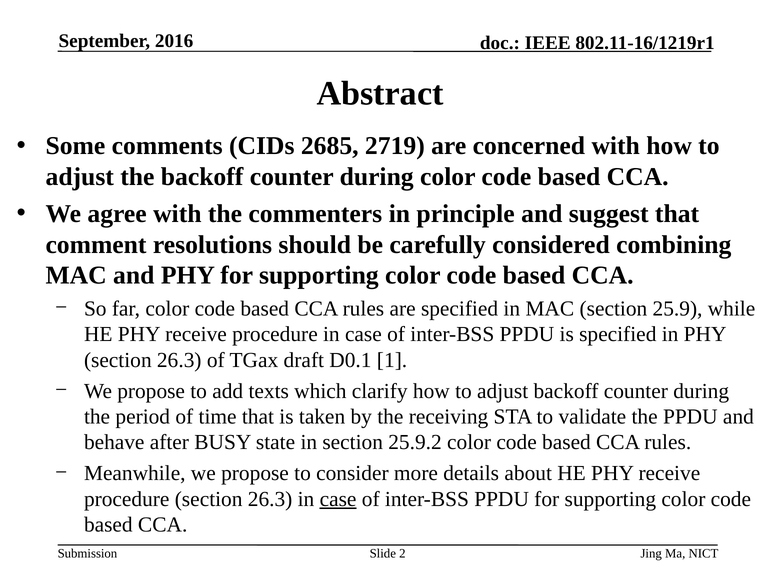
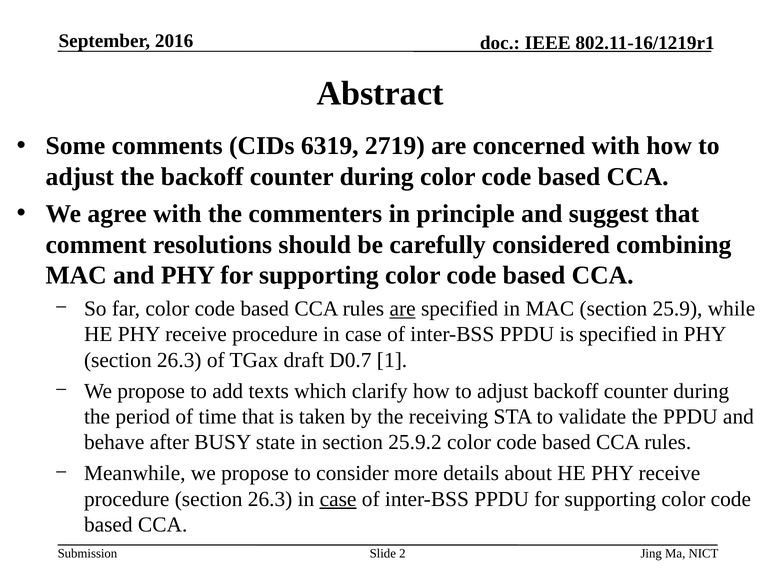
2685: 2685 -> 6319 (330, 146)
are underline: none -> present (403, 309)
D0.1: D0.1 -> D0.7 (350, 360)
